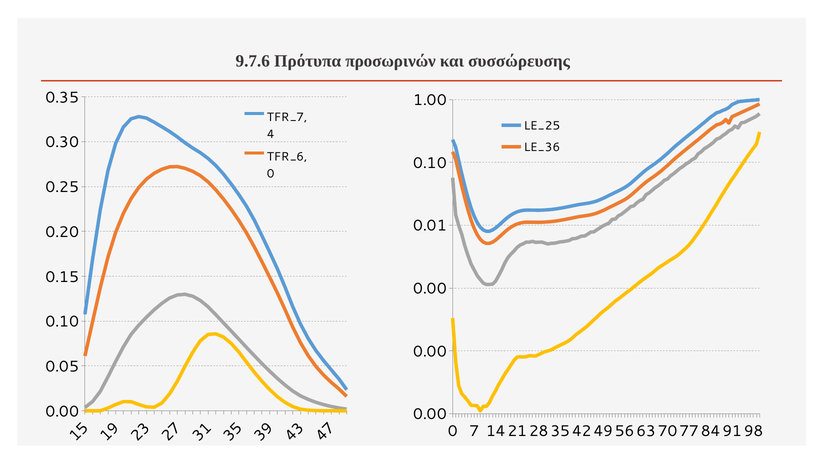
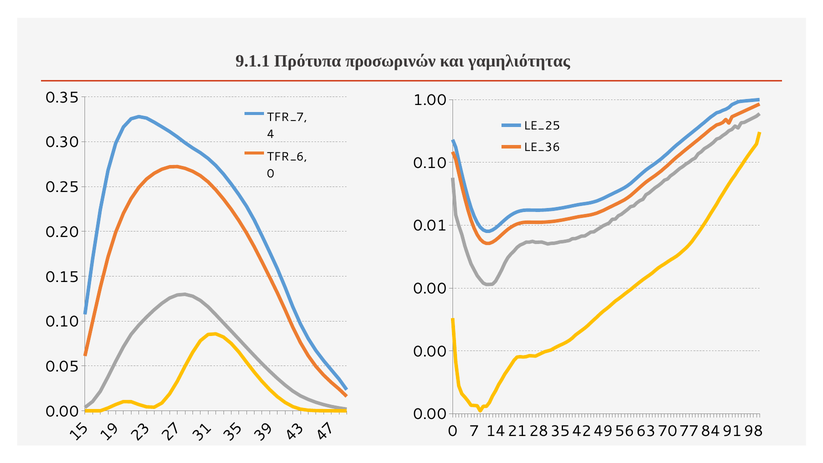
9.7.6: 9.7.6 -> 9.1.1 (253, 61)
συσσώρευσης: συσσώρευσης -> γαμηλιότητας (519, 61)
